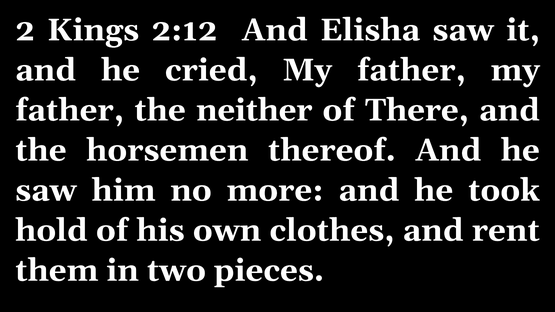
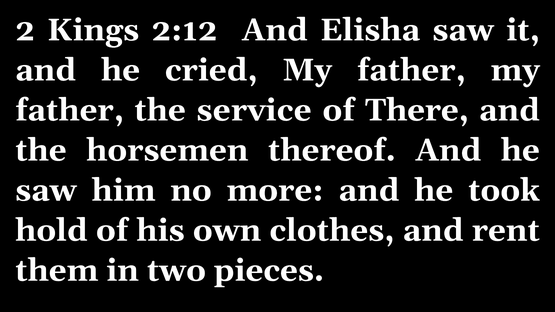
neither: neither -> service (254, 110)
